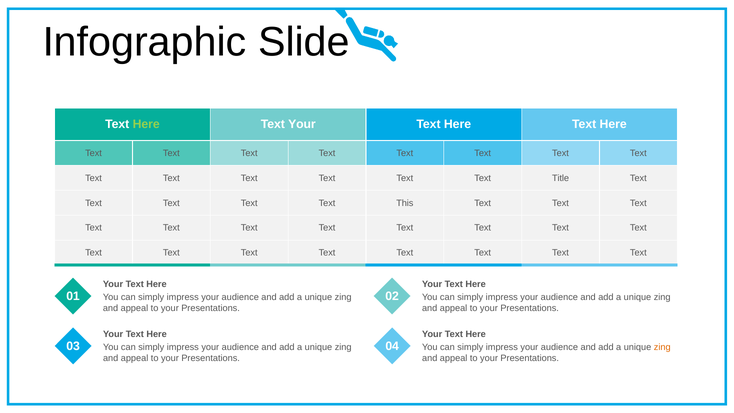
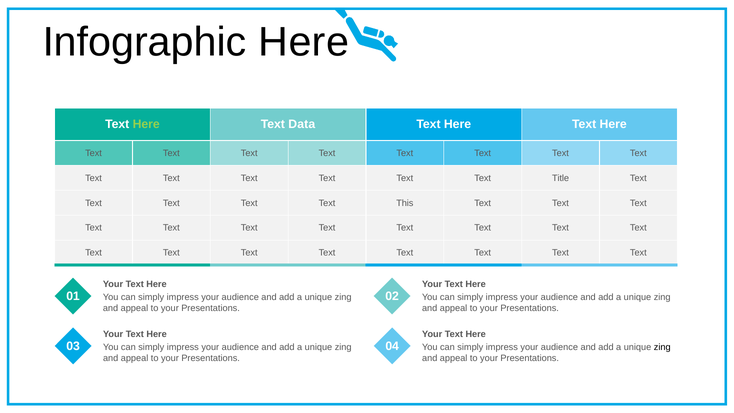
Infographic Slide: Slide -> Here (304, 42)
Text Your: Your -> Data (302, 124)
zing colour: orange -> black (662, 347)
